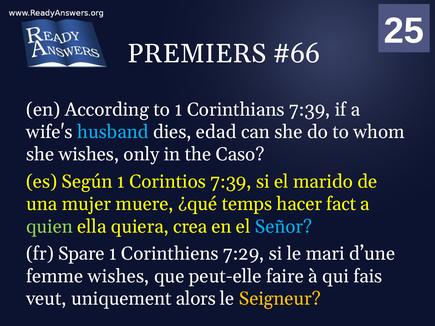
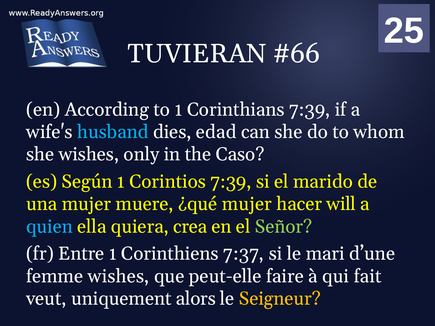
PREMIERS: PREMIERS -> TUVIERAN (197, 54)
¿qué temps: temps -> mujer (247, 204)
fact: fact -> will (341, 204)
quien colour: light green -> light blue (49, 227)
Señor colour: light blue -> light green (284, 227)
Spare: Spare -> Entre (81, 254)
7:29: 7:29 -> 7:37 (244, 254)
fais: fais -> fait (368, 276)
